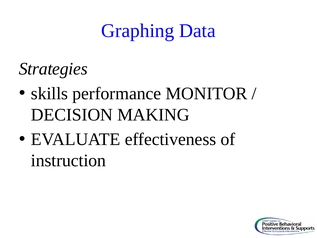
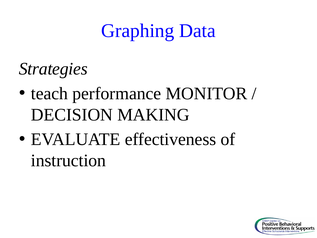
skills: skills -> teach (49, 94)
